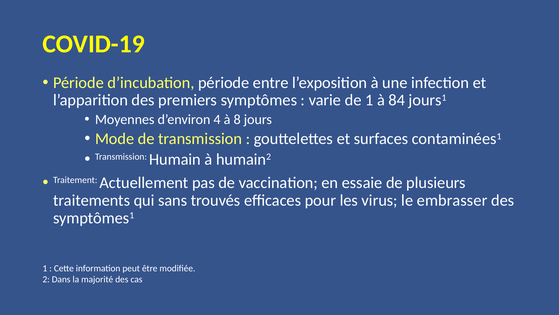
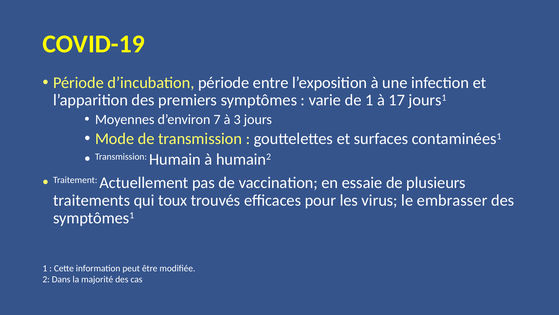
84: 84 -> 17 (397, 100)
4: 4 -> 7 (217, 119)
8: 8 -> 3 (237, 119)
sans: sans -> toux (173, 200)
